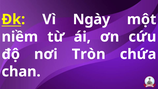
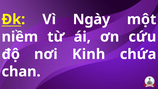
Tròn: Tròn -> Kinh (89, 54)
